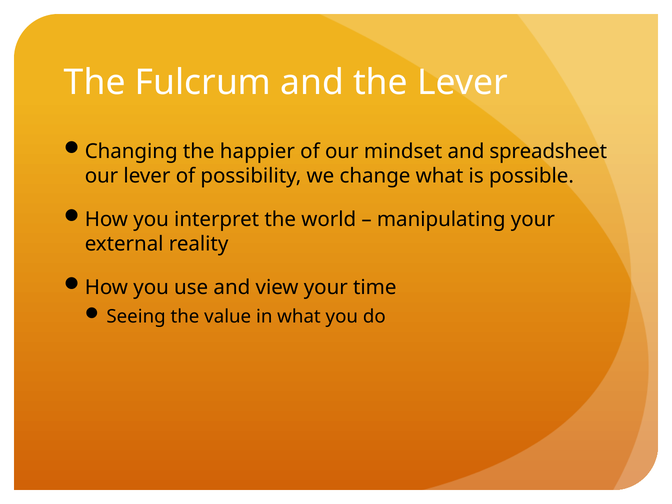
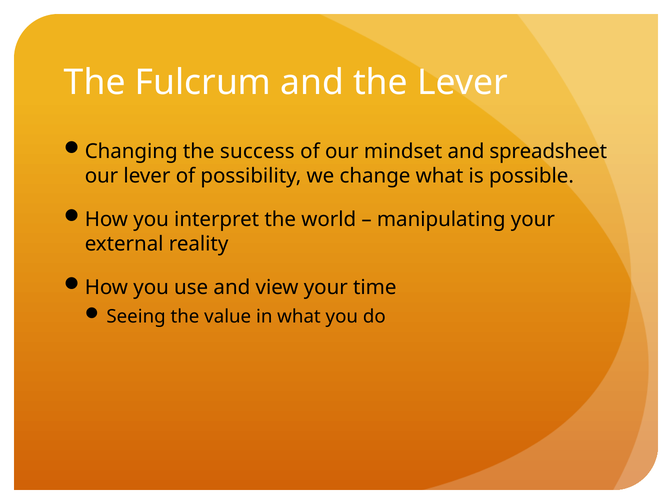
happier: happier -> success (257, 152)
